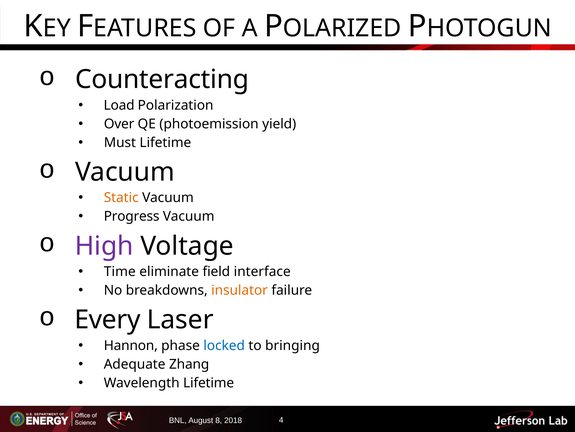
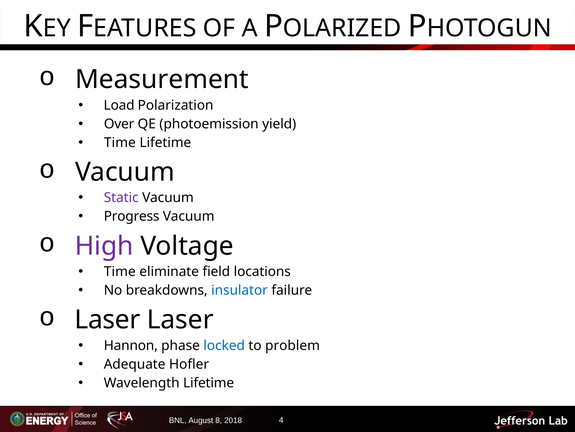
Counteracting: Counteracting -> Measurement (162, 79)
Must: Must -> Time (120, 142)
Static colour: orange -> purple (121, 197)
interface: interface -> locations (262, 271)
insulator colour: orange -> blue (240, 290)
Every: Every -> Laser (107, 319)
bringing: bringing -> problem (293, 345)
Zhang: Zhang -> Hofler (189, 364)
